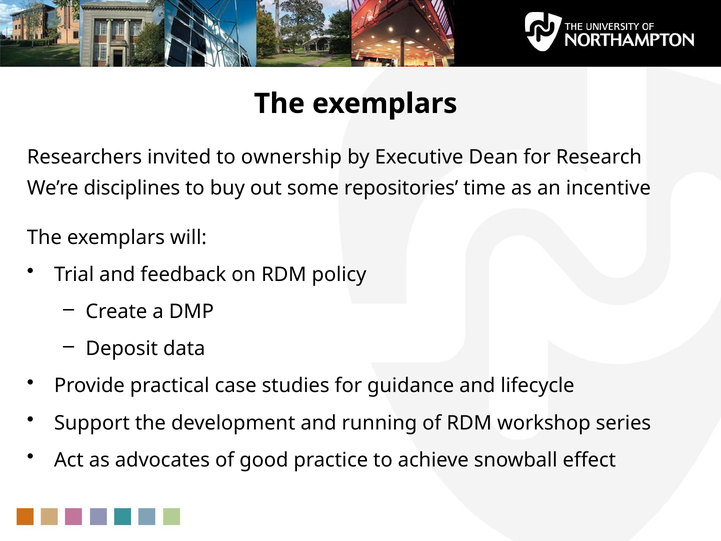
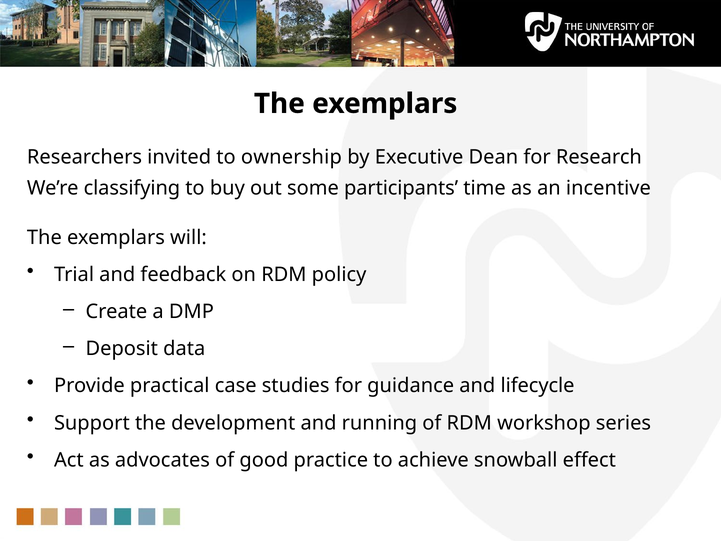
disciplines: disciplines -> classifying (132, 188)
repositories: repositories -> participants (401, 188)
